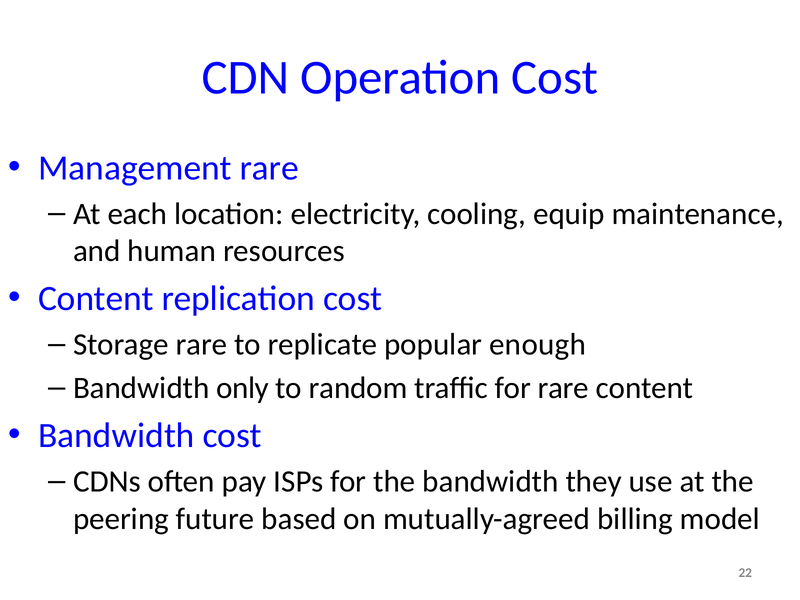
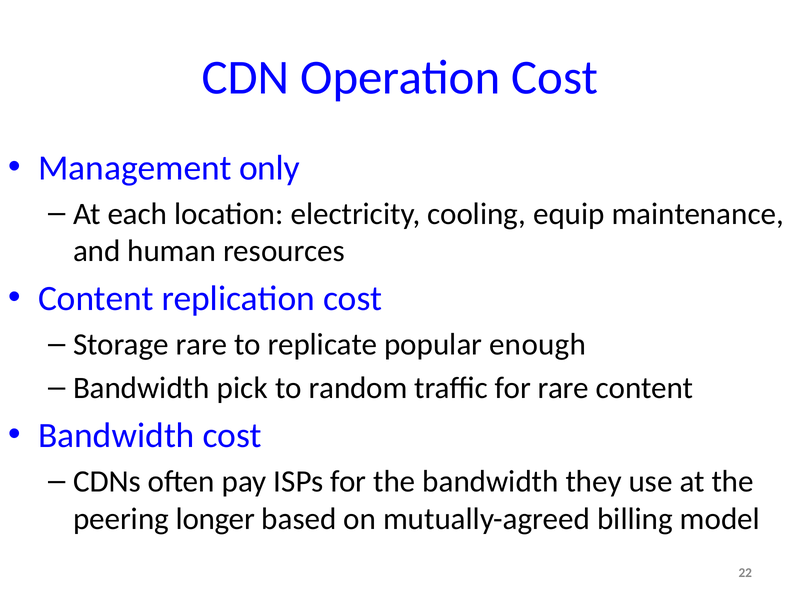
Management rare: rare -> only (269, 168)
only: only -> pick (242, 388)
future: future -> longer (215, 519)
